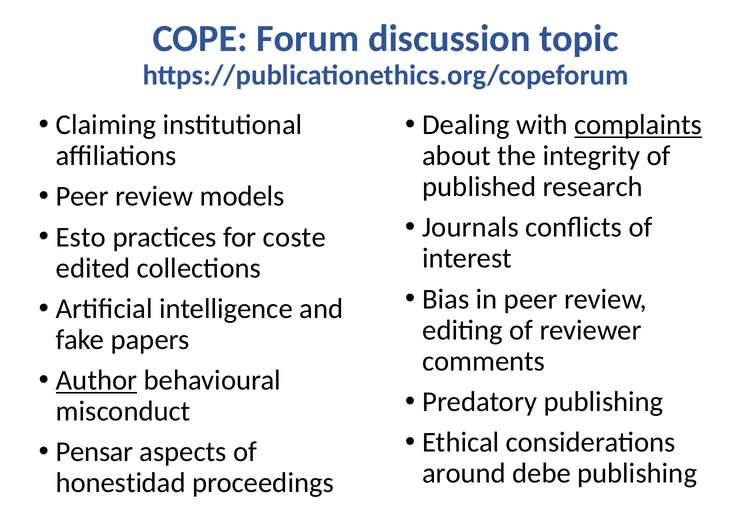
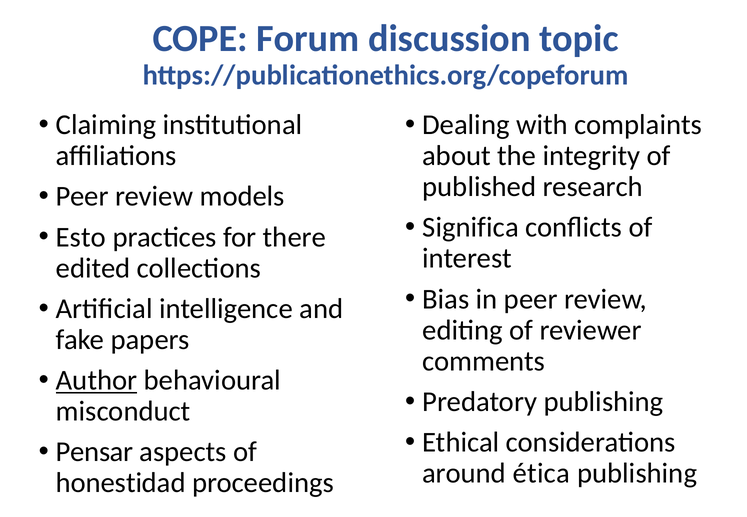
complaints underline: present -> none (638, 125)
Journals: Journals -> Significa (471, 228)
coste: coste -> there (295, 237)
debe: debe -> ética (541, 473)
